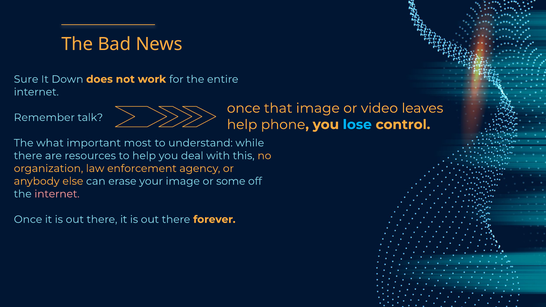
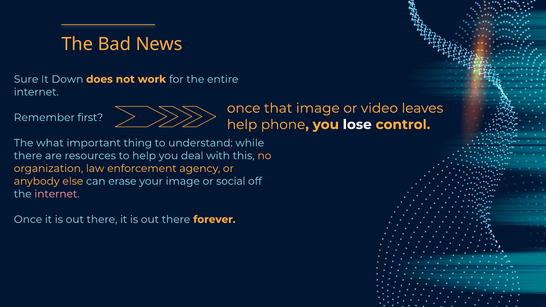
talk: talk -> first (90, 118)
lose colour: light blue -> white (357, 125)
most: most -> thing (138, 143)
some: some -> social (231, 181)
